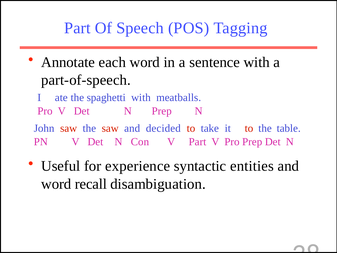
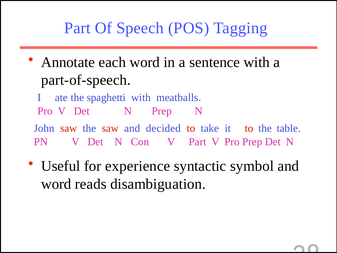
entities: entities -> symbol (252, 166)
recall: recall -> reads (91, 184)
